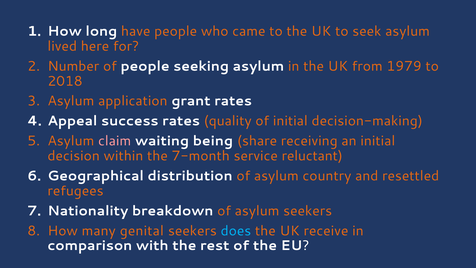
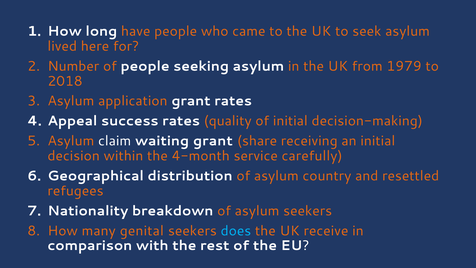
claim colour: pink -> white (115, 141)
waiting being: being -> grant (213, 141)
7-month: 7-month -> 4-month (201, 156)
reluctant: reluctant -> carefully (312, 156)
